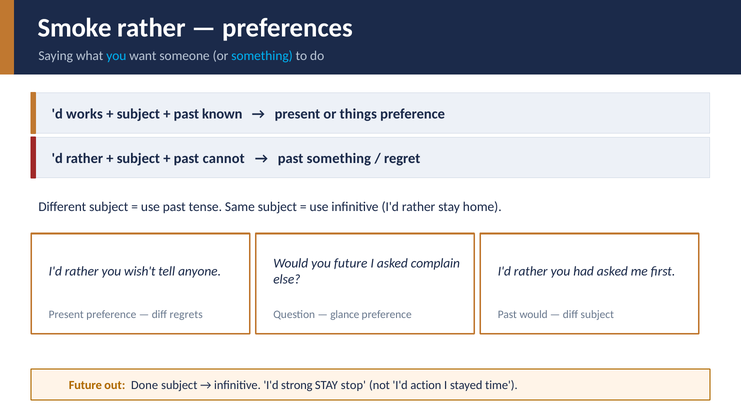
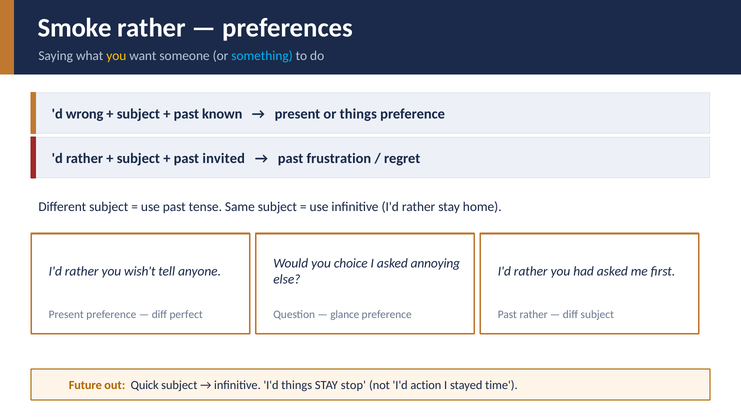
you colour: light blue -> yellow (116, 56)
works: works -> wrong (85, 114)
cannot: cannot -> invited (224, 158)
past something: something -> frustration (339, 158)
you future: future -> choice (351, 263)
complain: complain -> annoying (435, 263)
regrets: regrets -> perfect (186, 314)
Past would: would -> rather (534, 314)
Done: Done -> Quick (145, 385)
I'd strong: strong -> things (297, 385)
